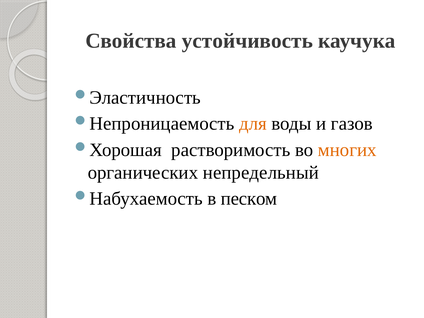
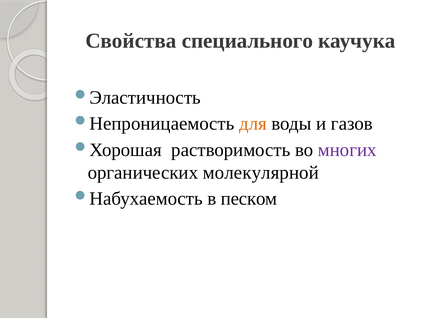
устойчивость: устойчивость -> специального (247, 41)
многих colour: orange -> purple (347, 150)
непредельный: непредельный -> молекулярной (261, 172)
